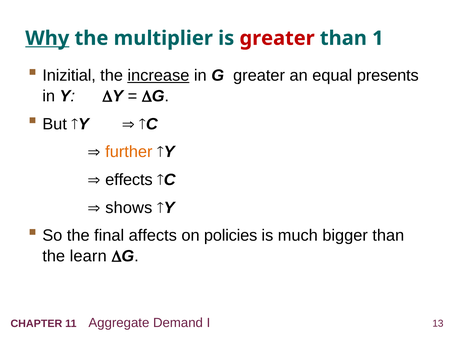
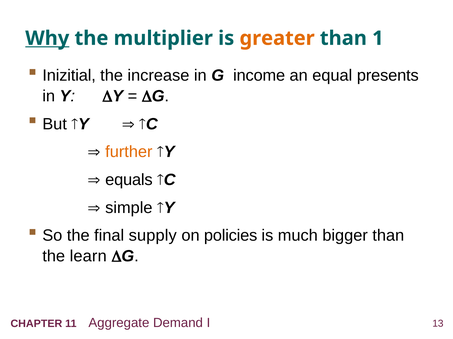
greater colour: red -> orange (277, 38)
increase underline: present -> none (158, 76)
G greater: greater -> income (259, 76)
effects: effects -> equals (129, 180)
shows: shows -> simple (129, 208)
affects: affects -> supply (153, 236)
